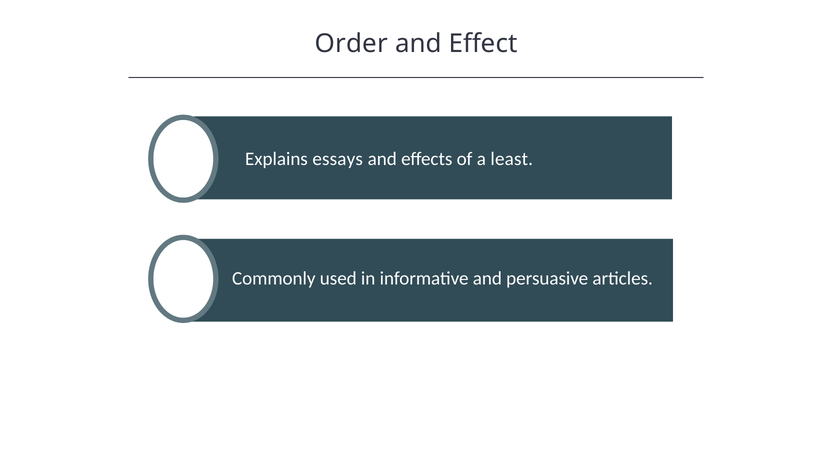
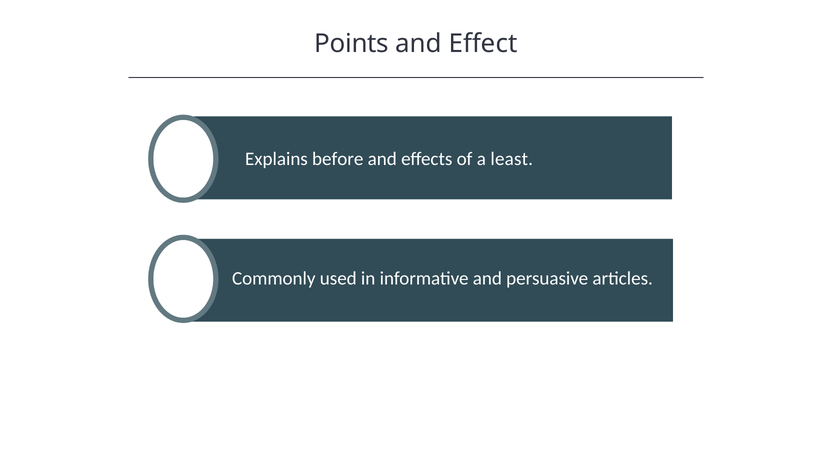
Order: Order -> Points (352, 44)
essays: essays -> before (338, 159)
